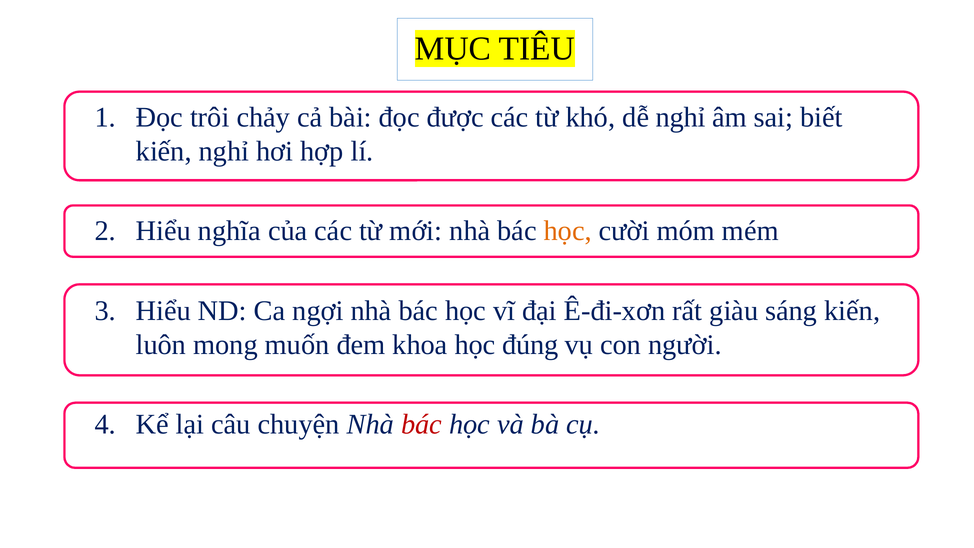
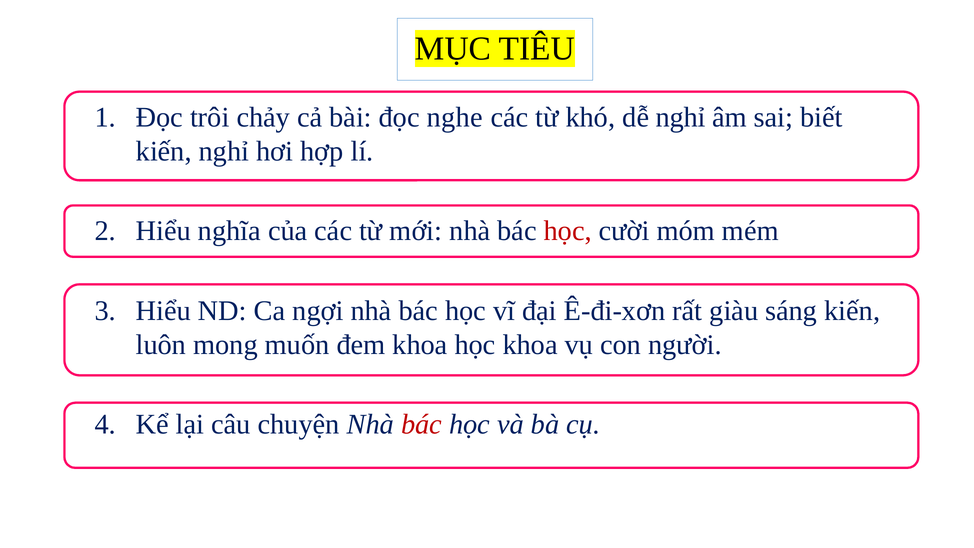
được: được -> nghe (455, 117)
học colour: orange -> red (568, 231)
học đúng: đúng -> khoa (530, 345)
